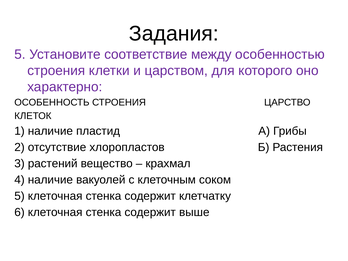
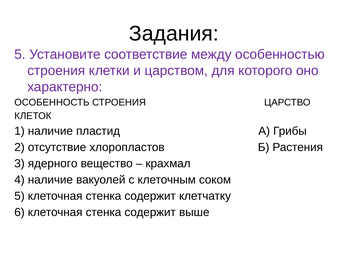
растений: растений -> ядерного (53, 164)
